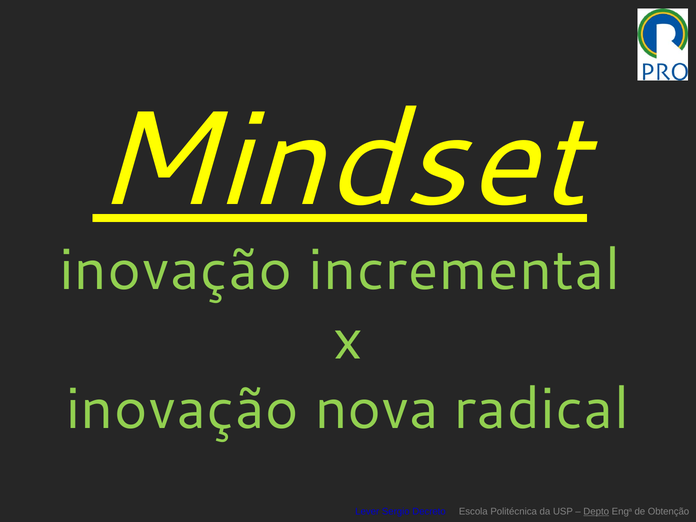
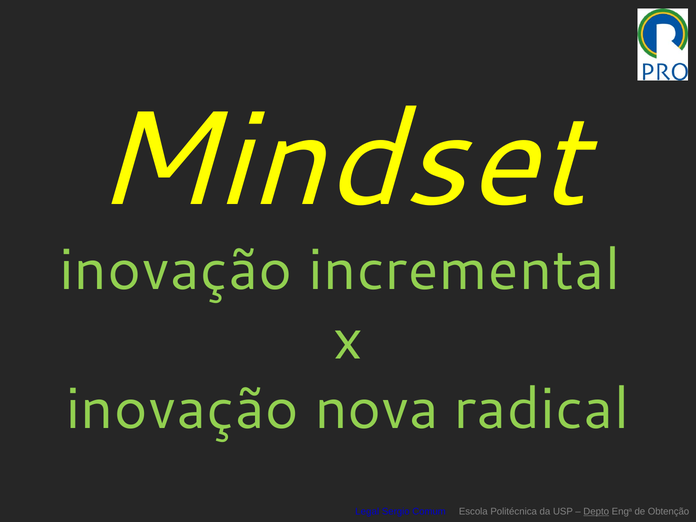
Mindset underline: present -> none (340, 160)
Lever: Lever -> Legal (367, 512)
Decreto: Decreto -> Comum (429, 512)
